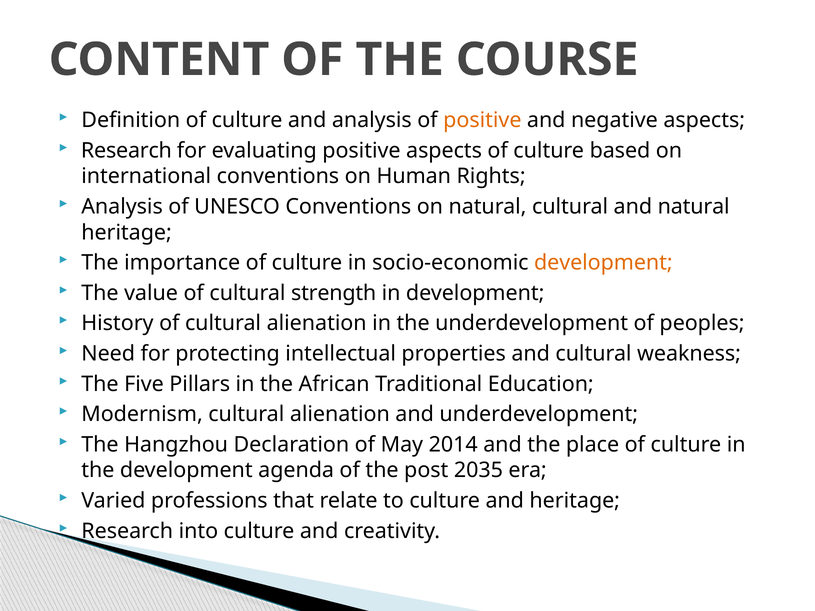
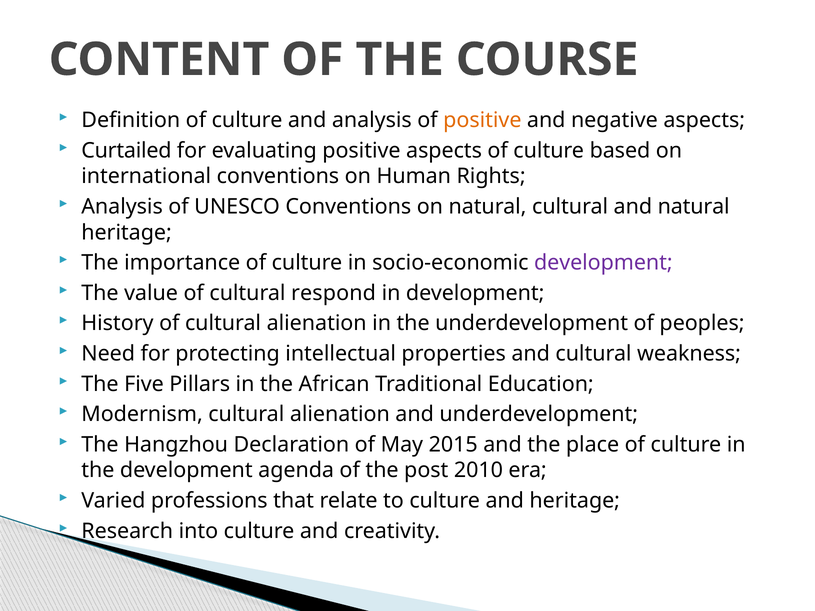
Research: Research -> Curtailed (126, 151)
development colour: orange -> purple (603, 263)
strength: strength -> respond (333, 293)
2014: 2014 -> 2015 (453, 445)
2035: 2035 -> 2010 (478, 471)
